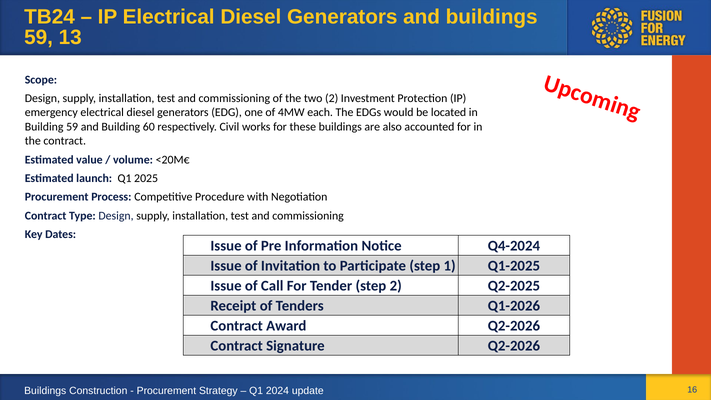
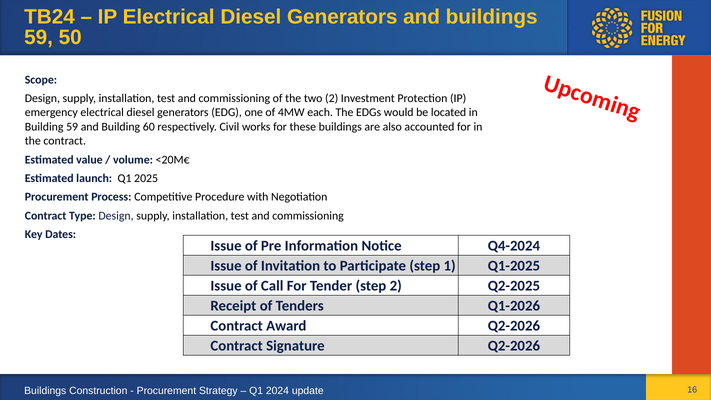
13: 13 -> 50 (70, 38)
